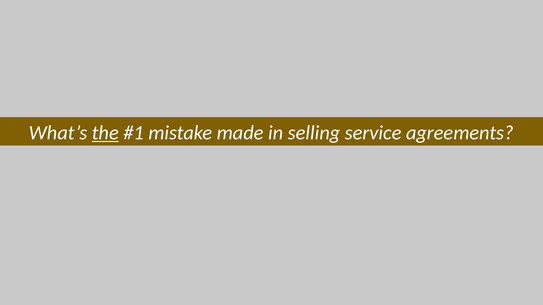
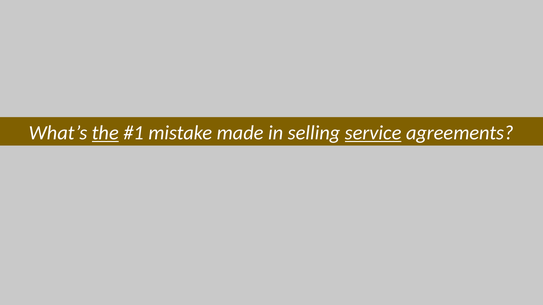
service underline: none -> present (373, 133)
